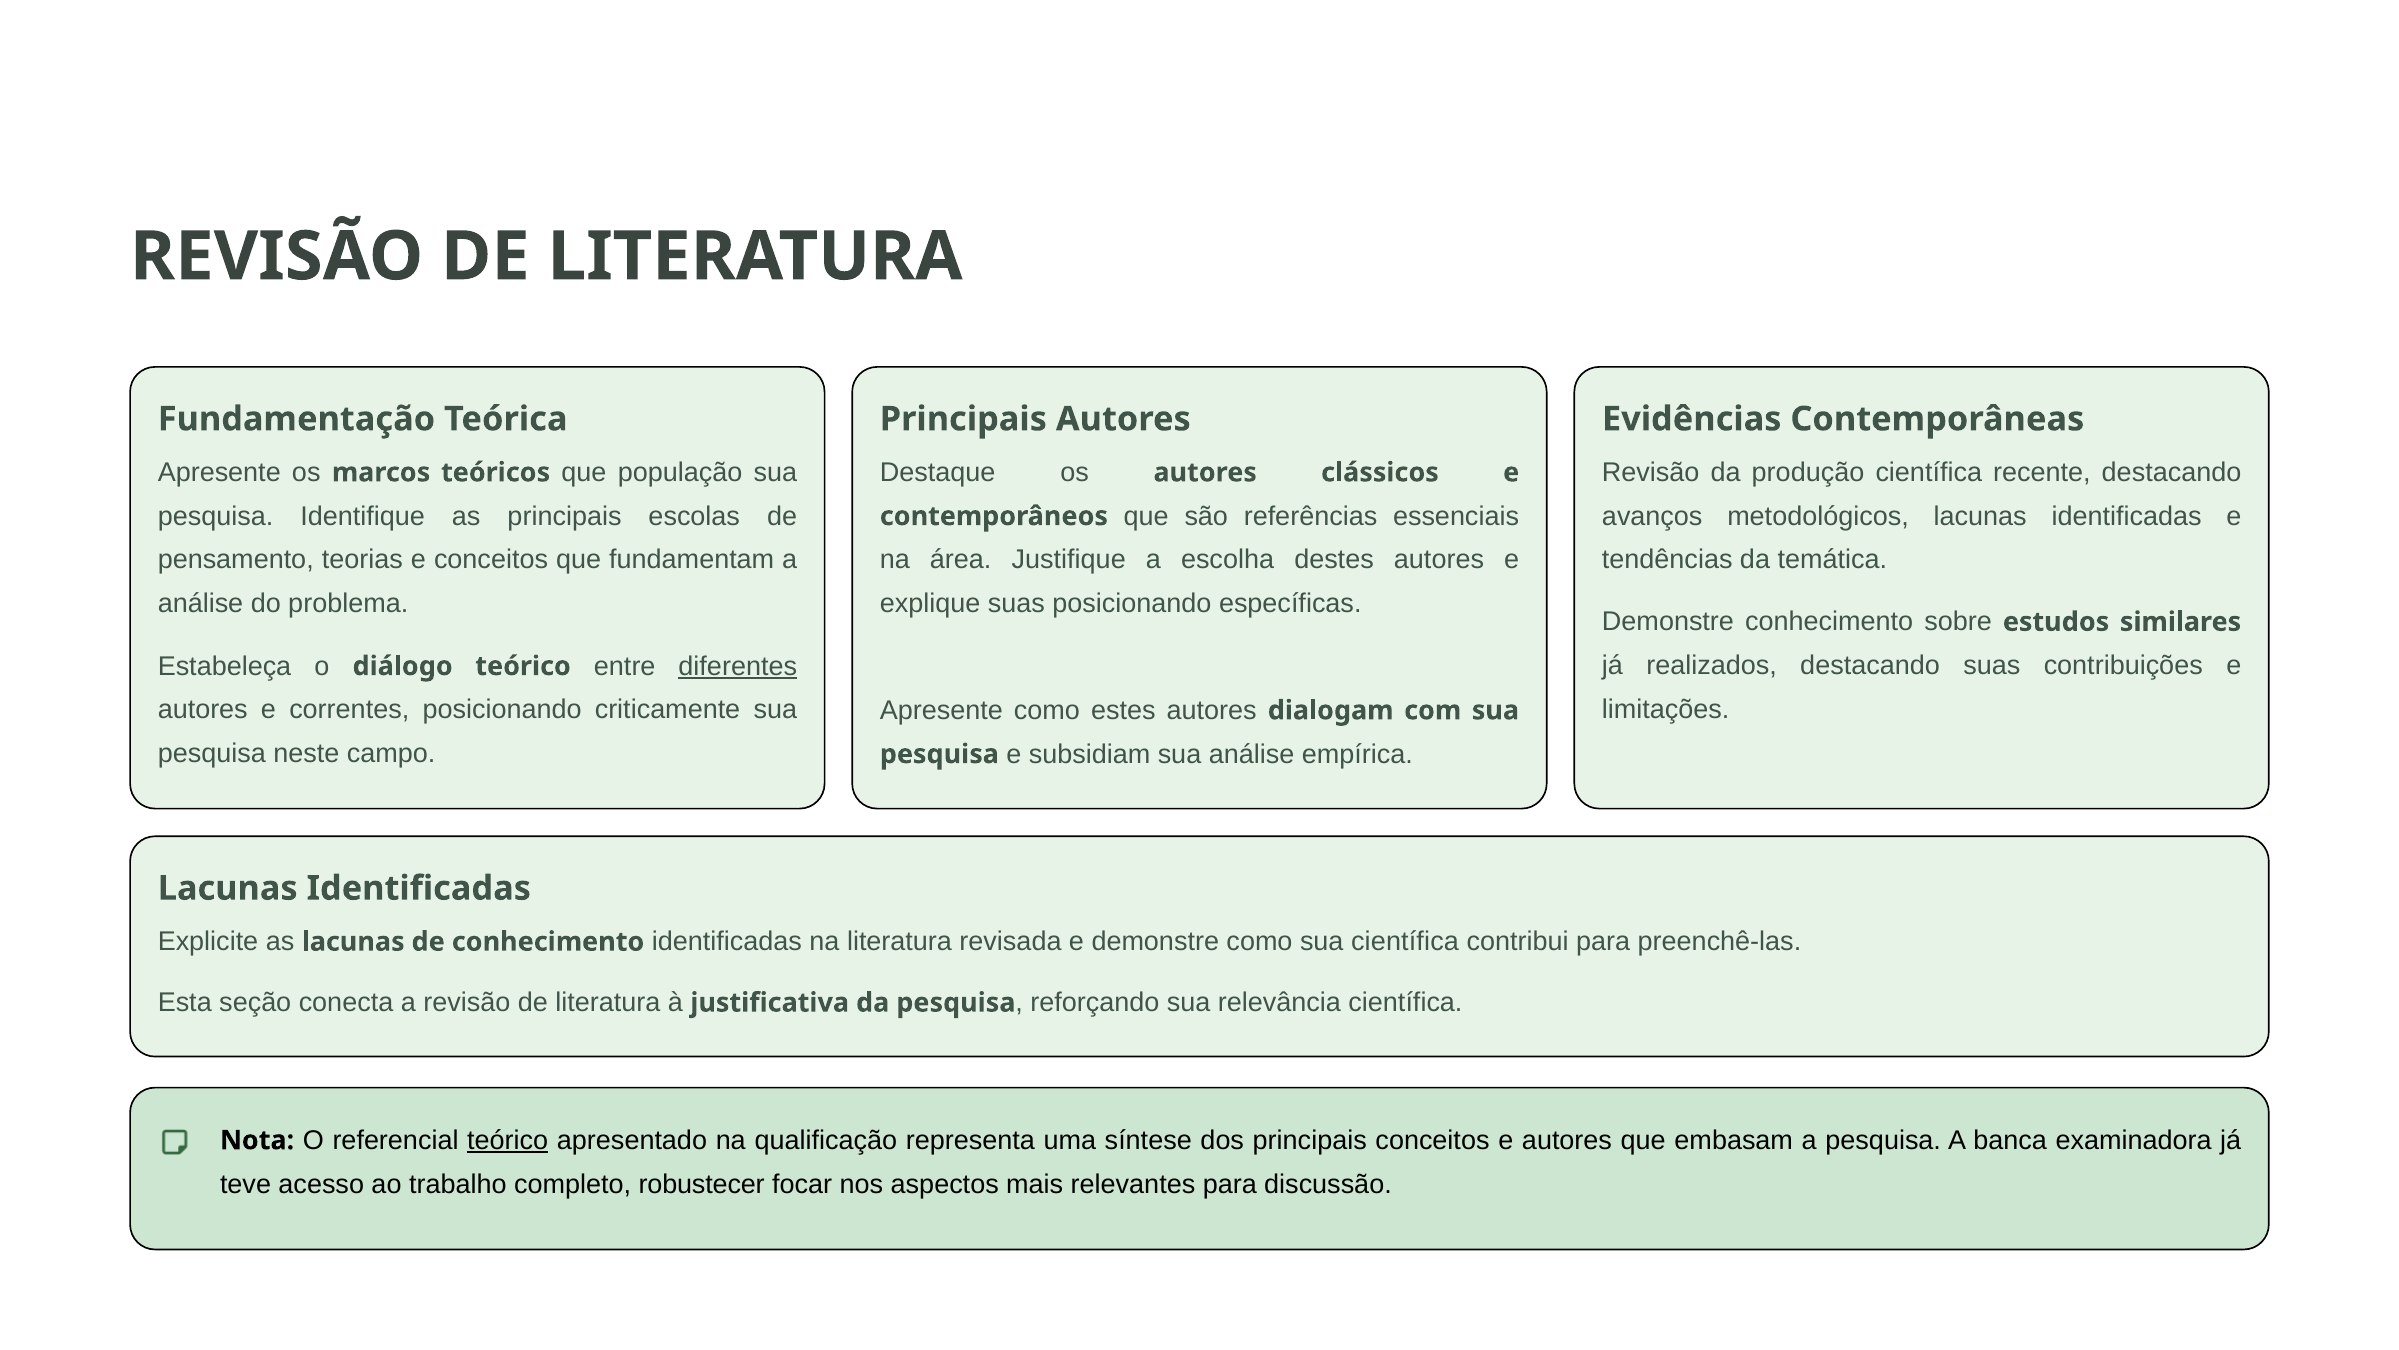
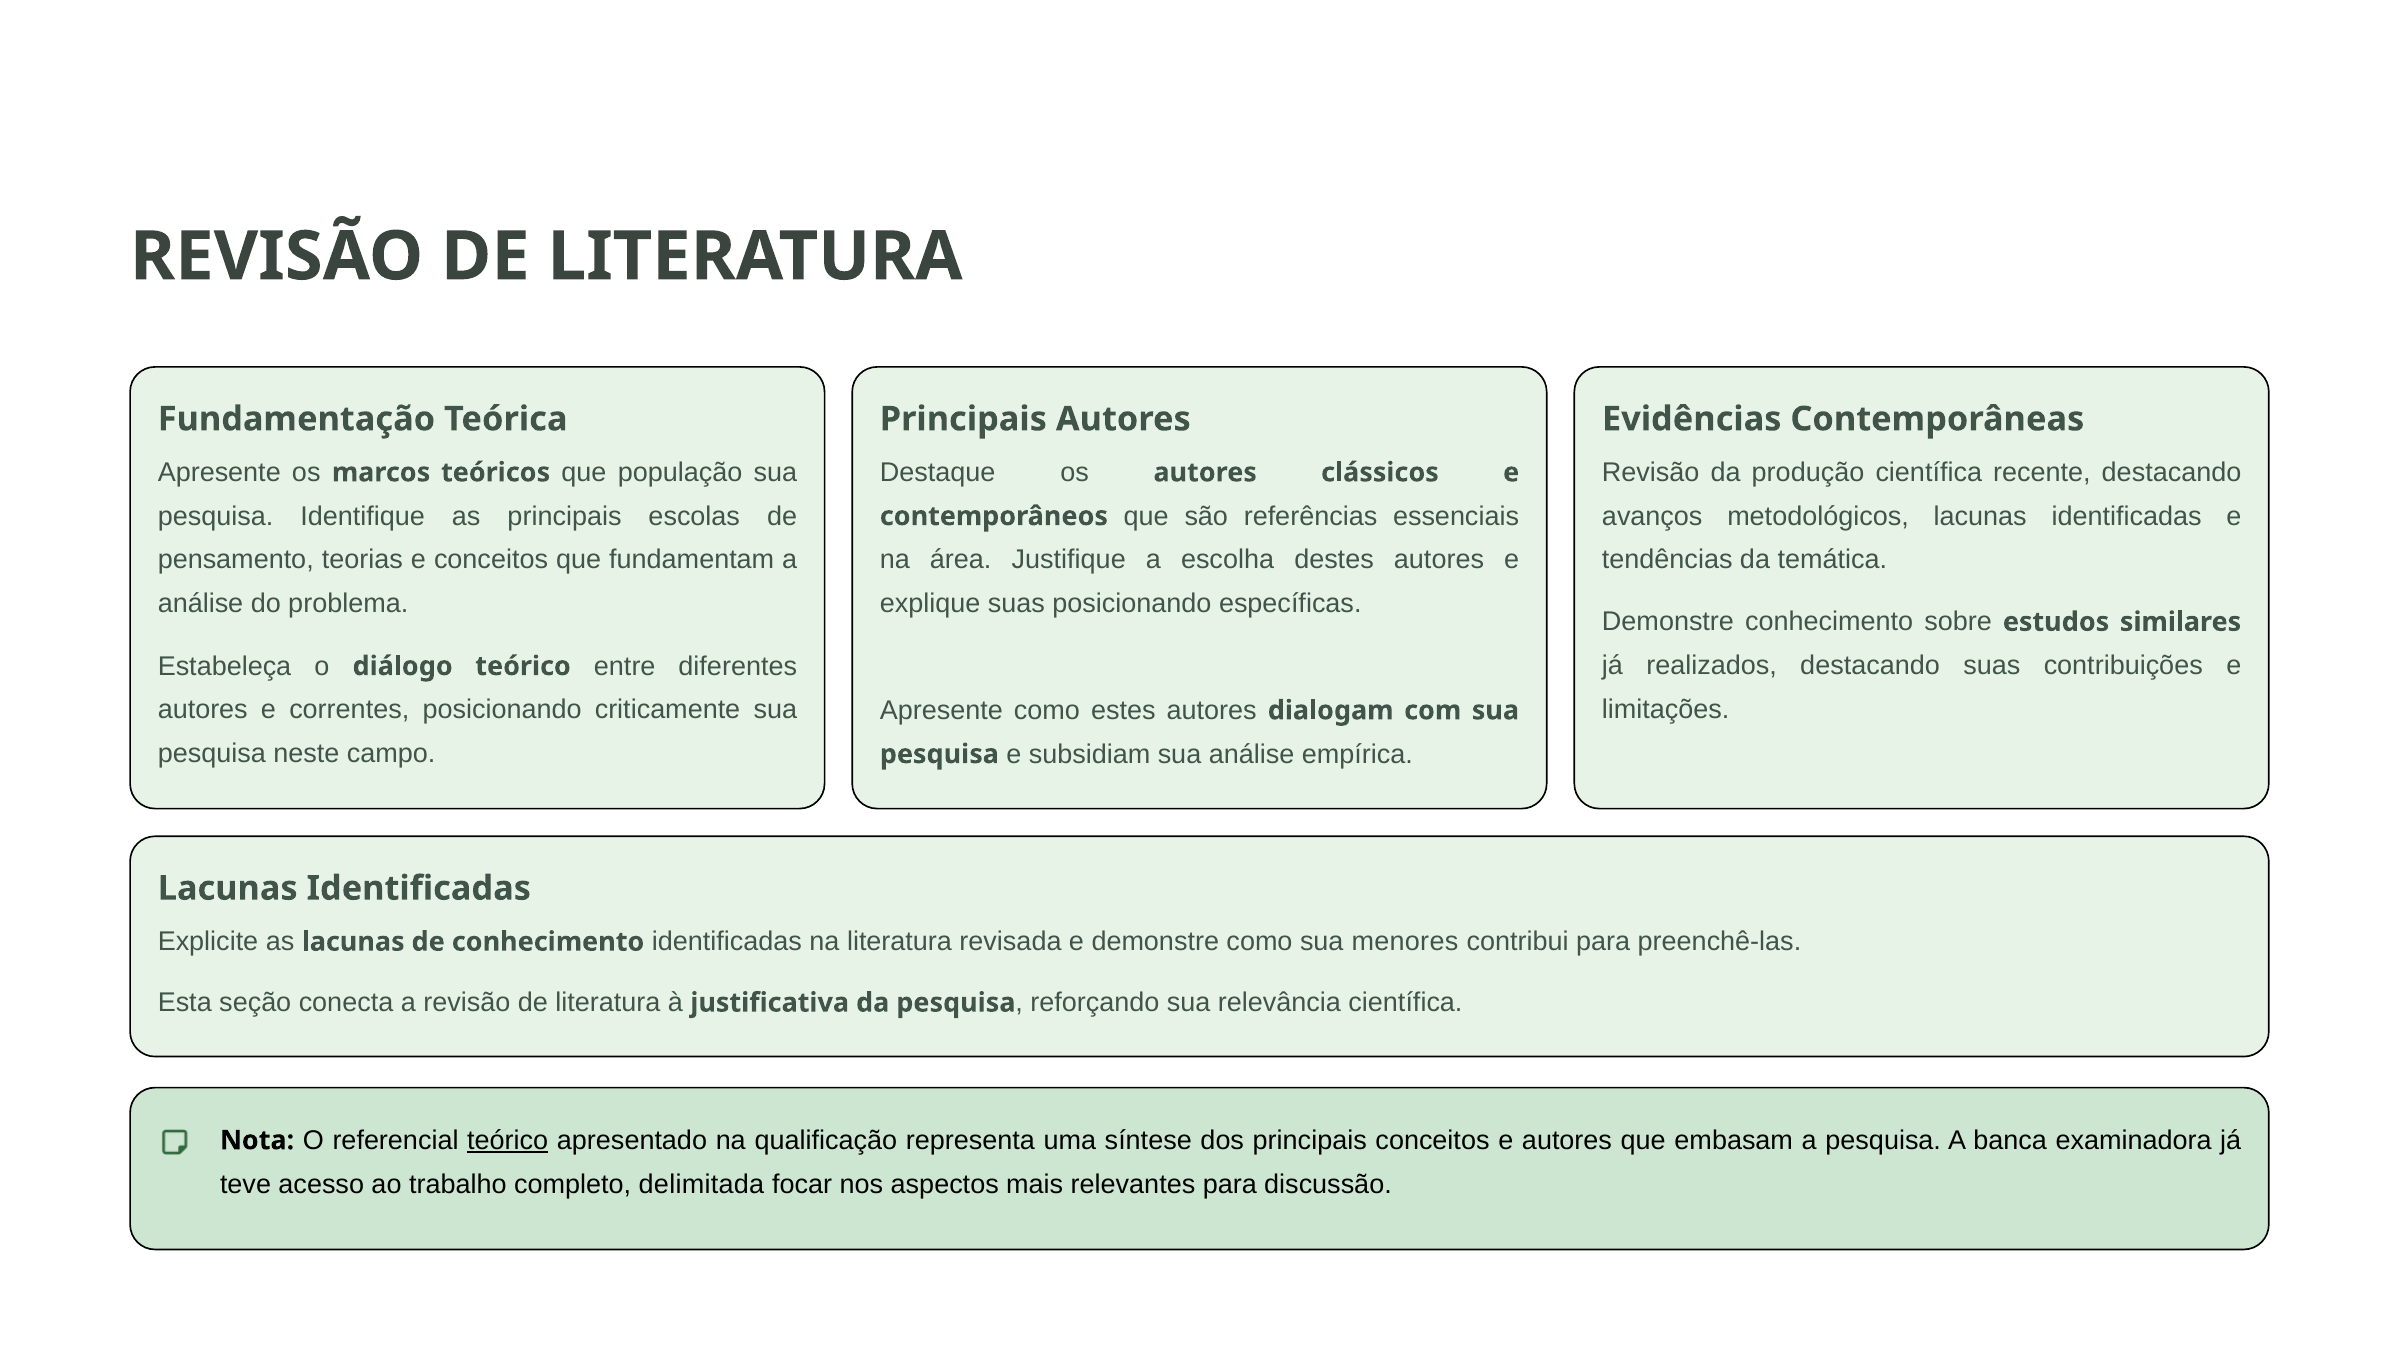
diferentes underline: present -> none (738, 666)
sua científica: científica -> menores (1405, 941)
robustecer: robustecer -> delimitada (701, 1184)
